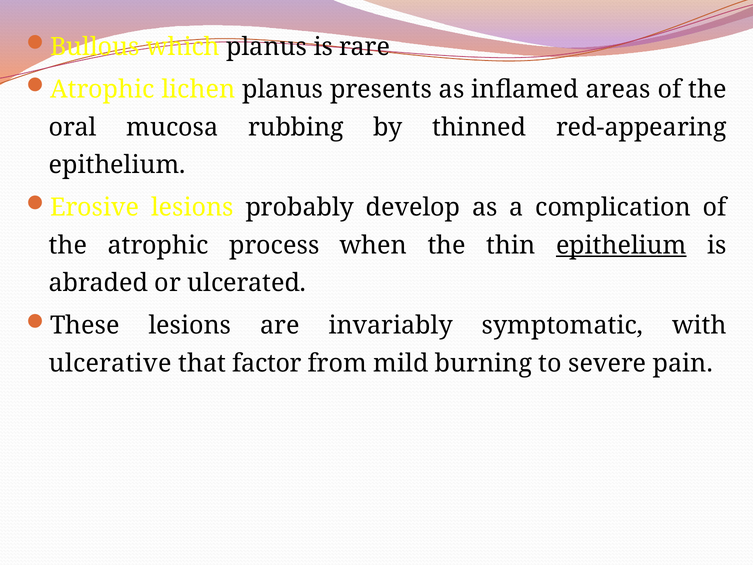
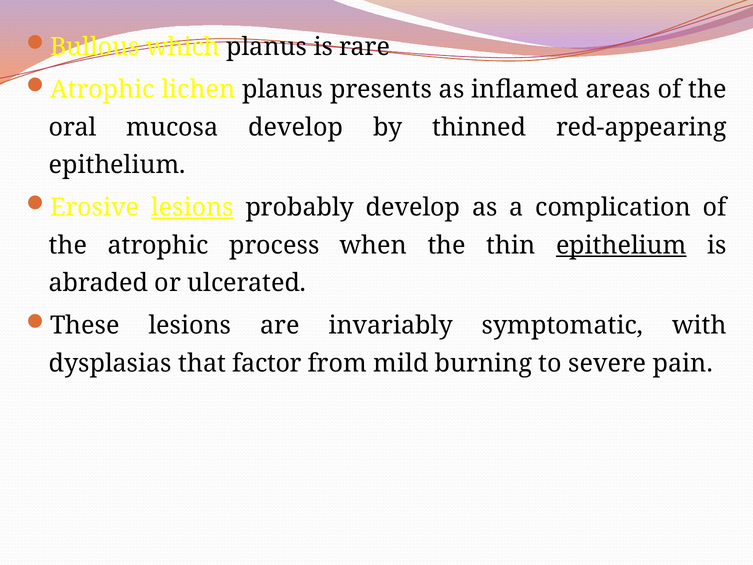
mucosa rubbing: rubbing -> develop (296, 127)
lesions underline: none -> present (192, 208)
ulcerative: ulcerative -> dysplasias (110, 363)
